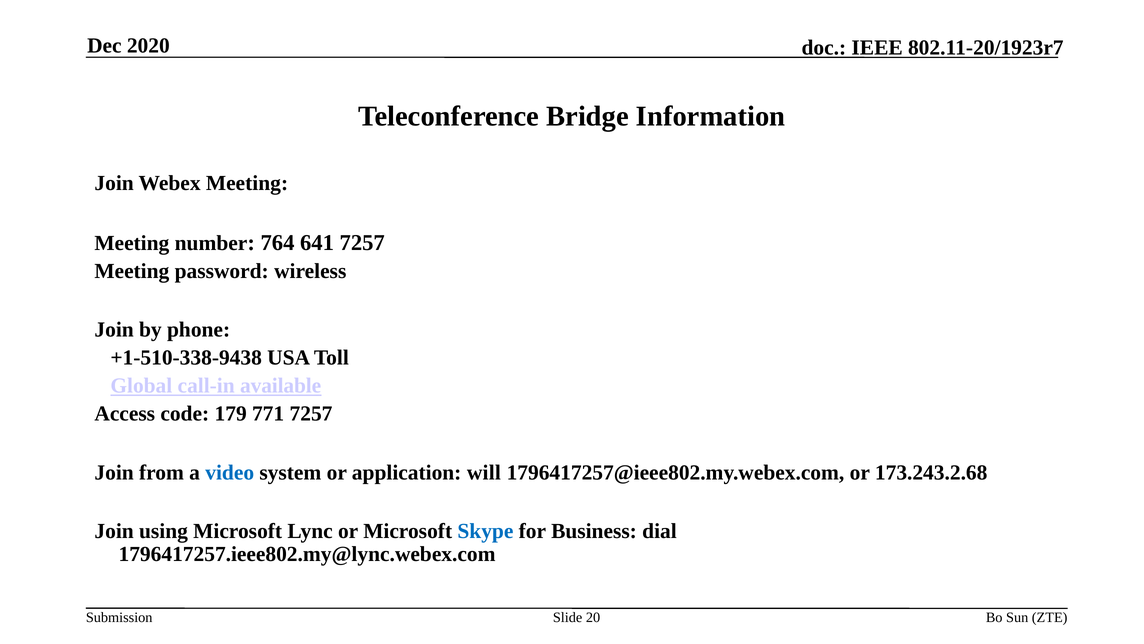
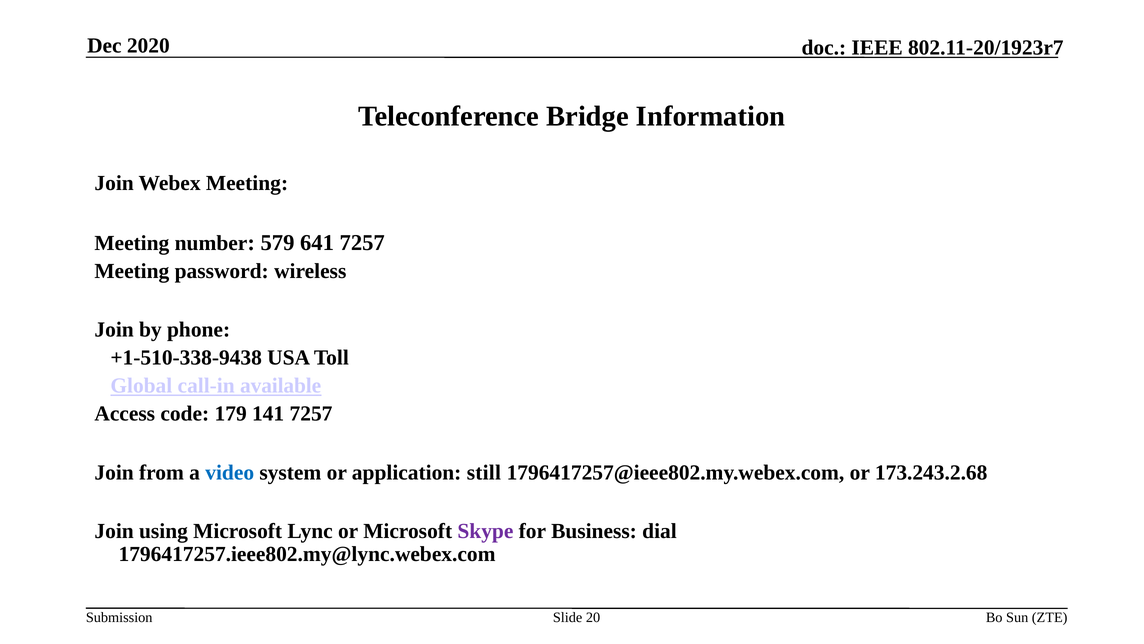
764: 764 -> 579 (278, 242)
771: 771 -> 141 (268, 413)
will: will -> still (484, 472)
Skype colour: blue -> purple (485, 531)
